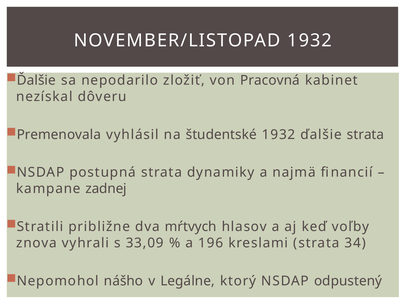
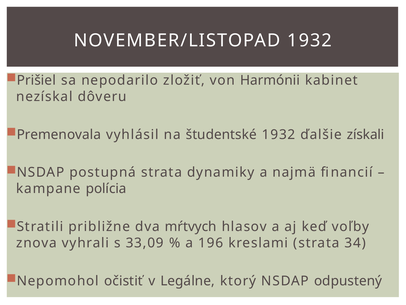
Ďalšie: Ďalšie -> Prišiel (36, 80)
Pracovná: Pracovná -> Harmónii (270, 80)
ďalšie strata: strata -> získali (366, 134)
zadnej: zadnej -> polícia (106, 188)
nášho: nášho -> očistiť (123, 280)
